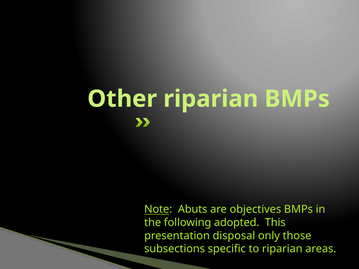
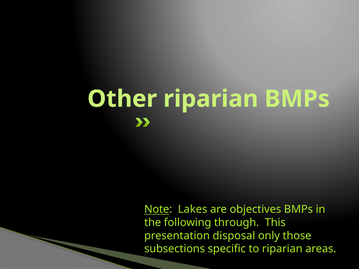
Abuts: Abuts -> Lakes (193, 210)
adopted: adopted -> through (237, 223)
